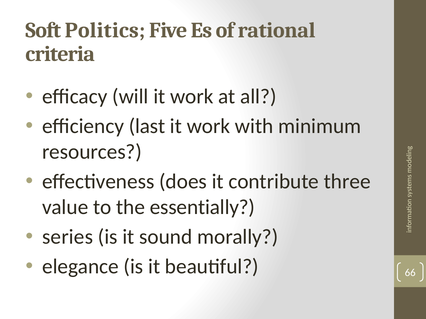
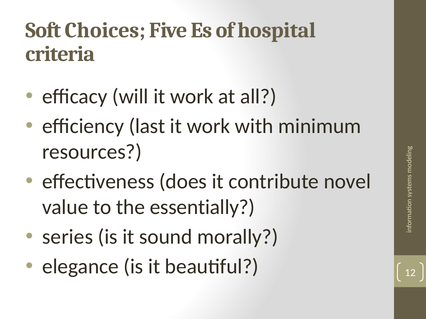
Politics: Politics -> Choices (105, 30)
rational: rational -> hospital (277, 30)
three: three -> novel (347, 182)
66: 66 -> 12 (410, 273)
